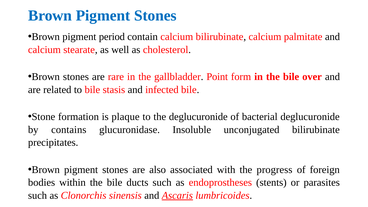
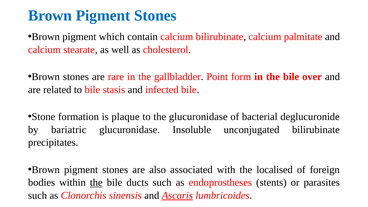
period: period -> which (112, 37)
the deglucuronide: deglucuronide -> glucuronidase (198, 117)
contains: contains -> bariatric (69, 130)
progress: progress -> localised (275, 170)
the underline: none -> present (96, 183)
